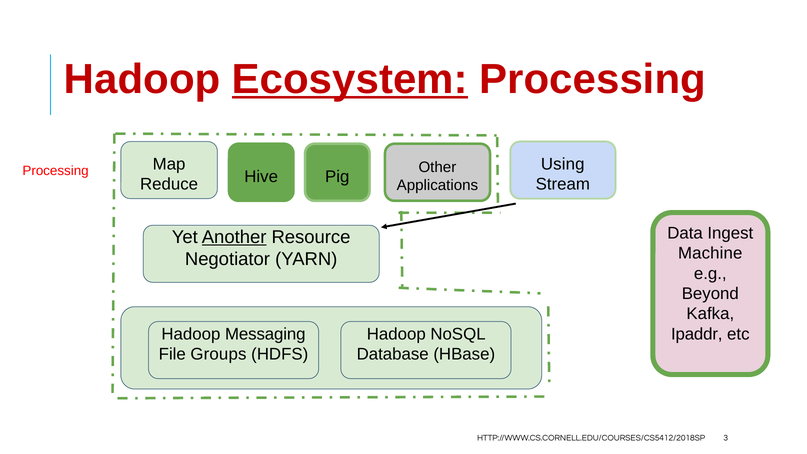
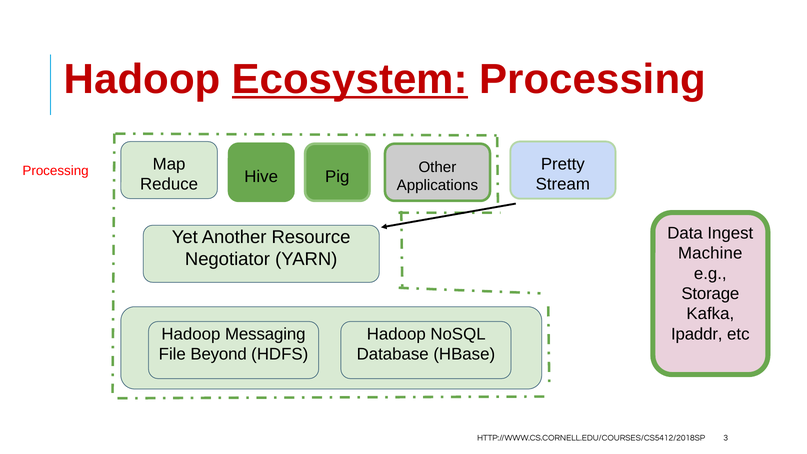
Using: Using -> Pretty (563, 164)
Another underline: present -> none (234, 237)
Beyond: Beyond -> Storage (710, 294)
Groups: Groups -> Beyond (219, 354)
